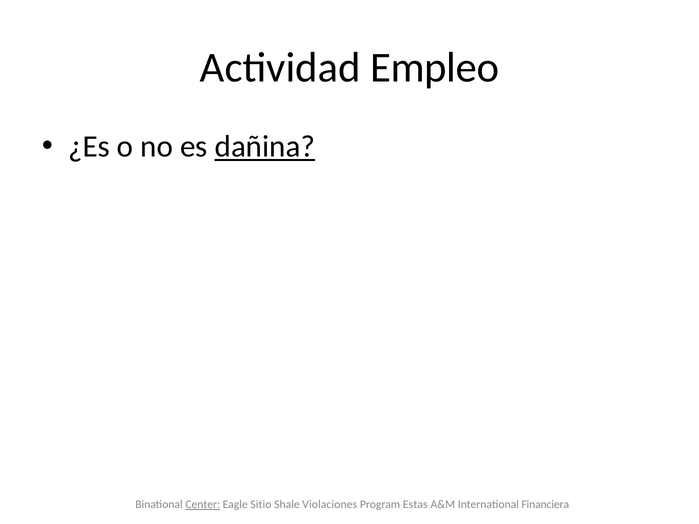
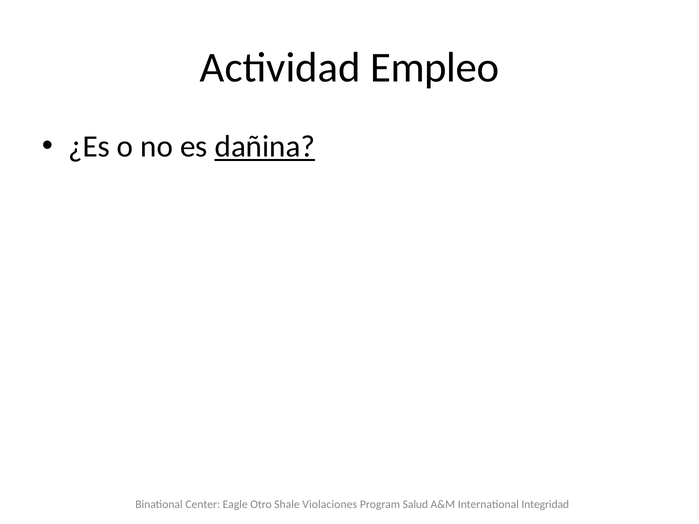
Center underline: present -> none (203, 505)
Sitio: Sitio -> Otro (261, 505)
Estas: Estas -> Salud (415, 505)
Financiera: Financiera -> Integridad (545, 505)
